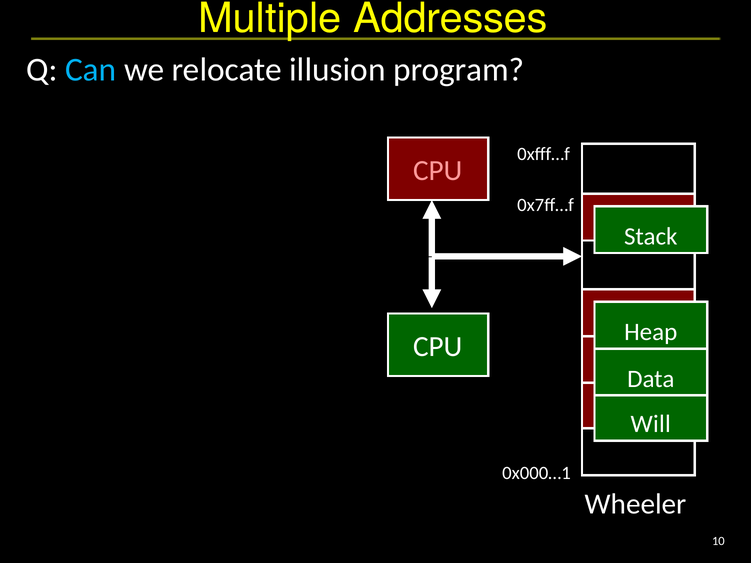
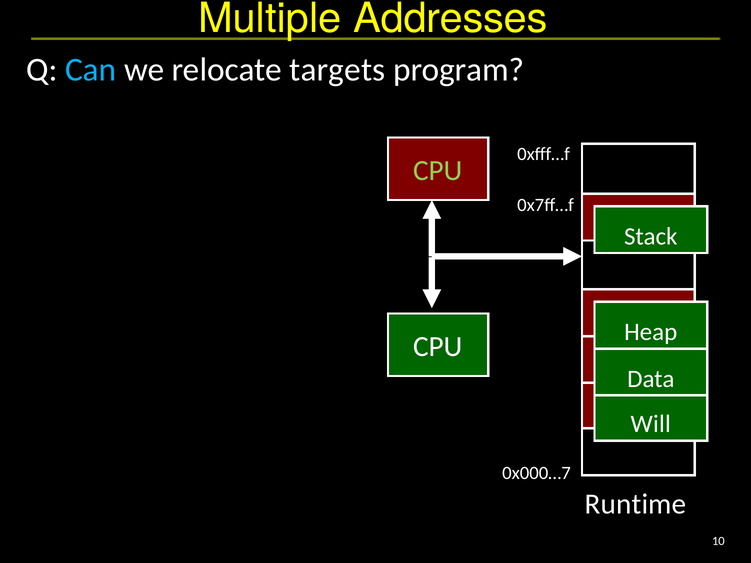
illusion: illusion -> targets (337, 70)
CPU colour: pink -> light green (438, 171)
0x000…1: 0x000…1 -> 0x000…7 (536, 473)
Wheeler: Wheeler -> Runtime (636, 504)
